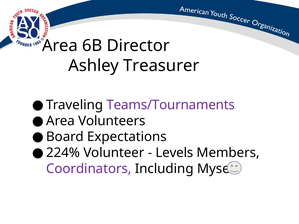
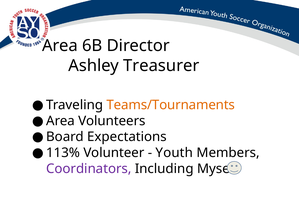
Teams/Tournaments colour: purple -> orange (171, 105)
224%: 224% -> 113% (63, 153)
Levels: Levels -> Youth (174, 153)
